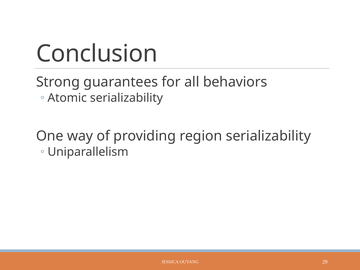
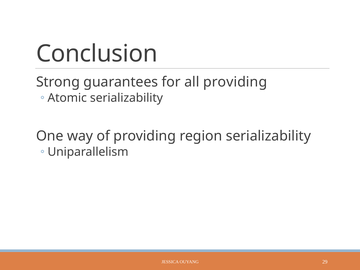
all behaviors: behaviors -> providing (235, 82)
